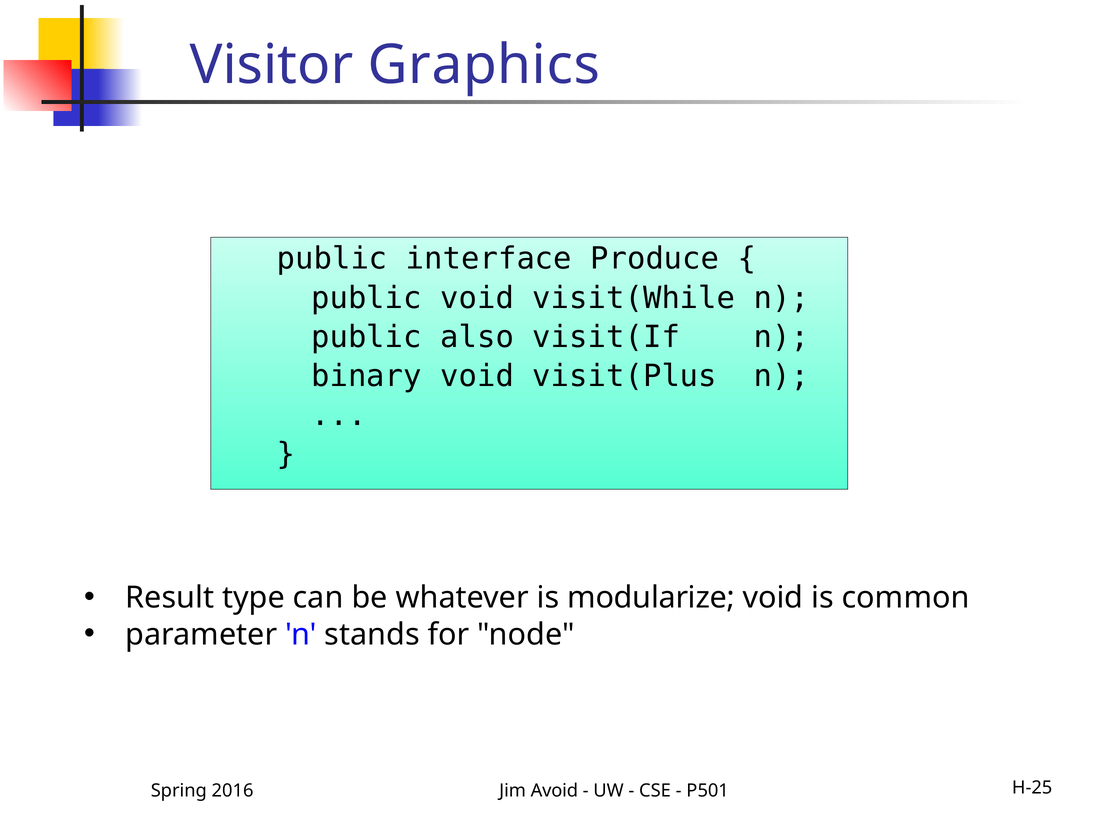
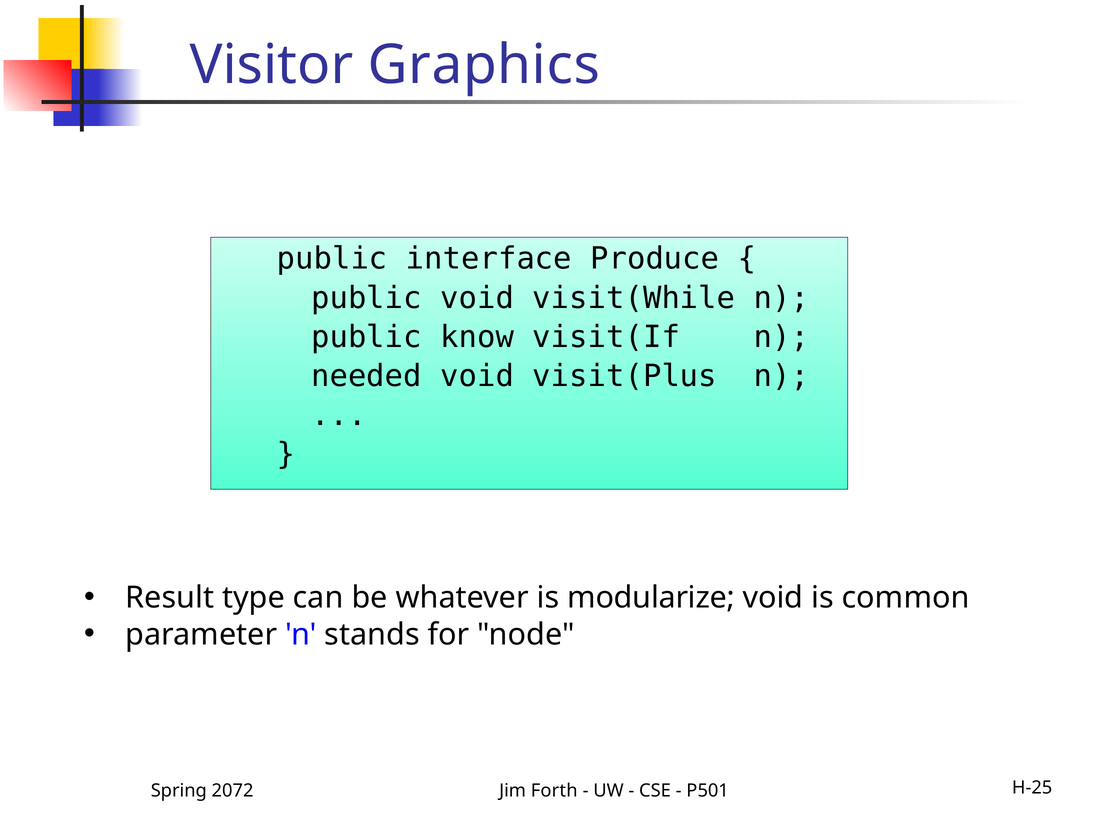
also: also -> know (477, 337)
binary: binary -> needed (366, 376)
2016: 2016 -> 2072 (233, 791)
Avoid: Avoid -> Forth (554, 791)
